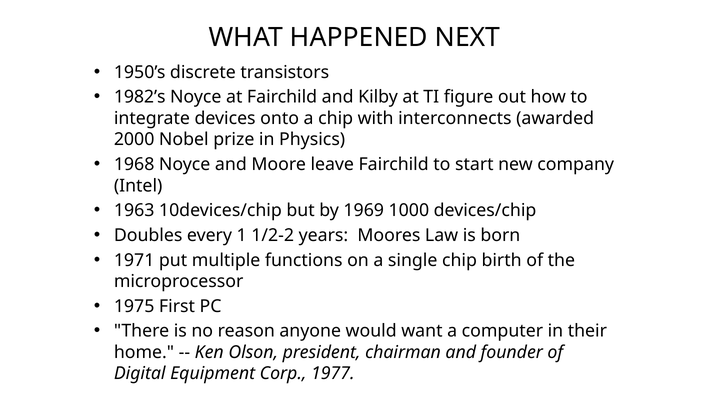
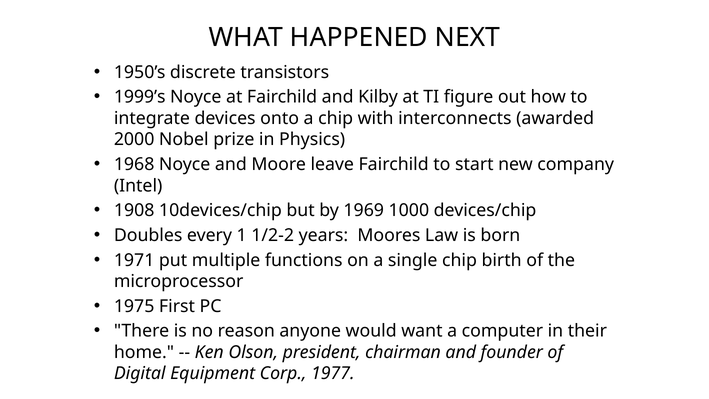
1982’s: 1982’s -> 1999’s (140, 97)
1963: 1963 -> 1908 (134, 210)
